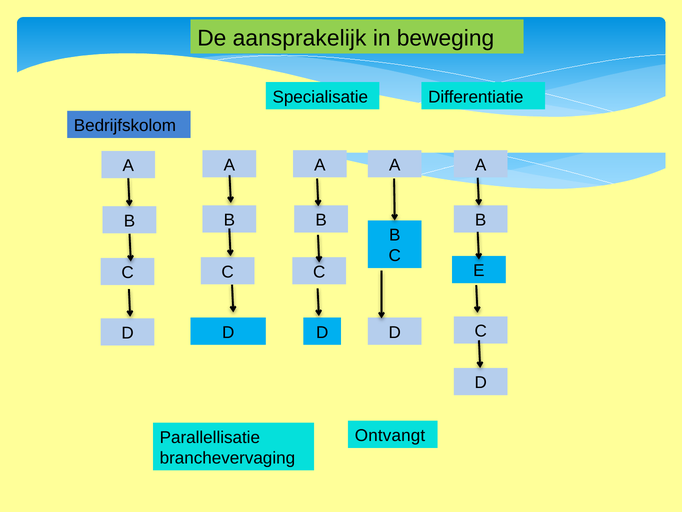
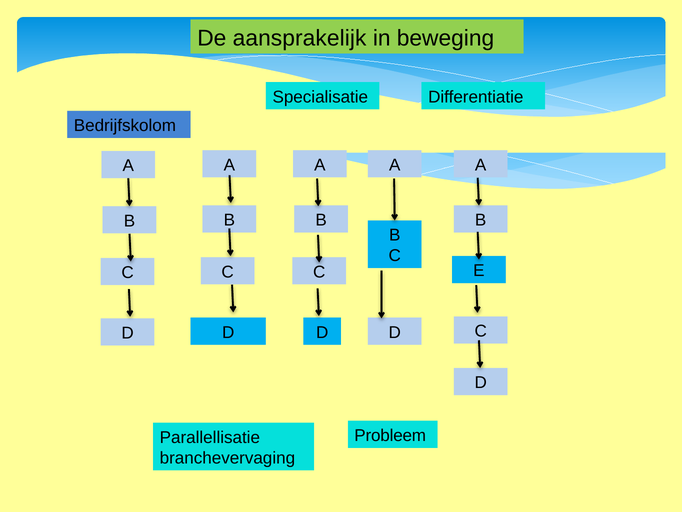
Ontvangt: Ontvangt -> Probleem (390, 435)
